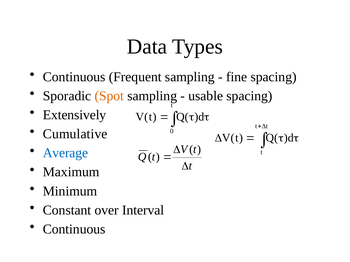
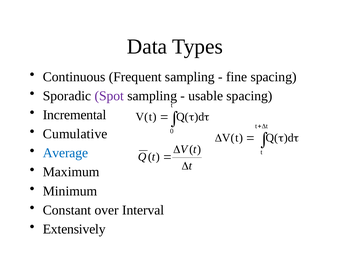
Spot colour: orange -> purple (109, 96)
Extensively: Extensively -> Incremental (75, 115)
Continuous: Continuous -> Extensively (74, 230)
